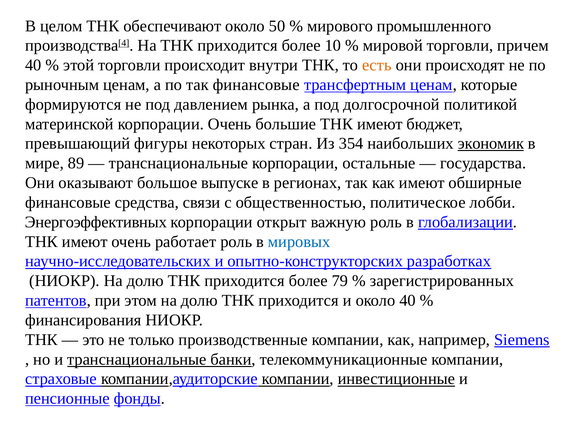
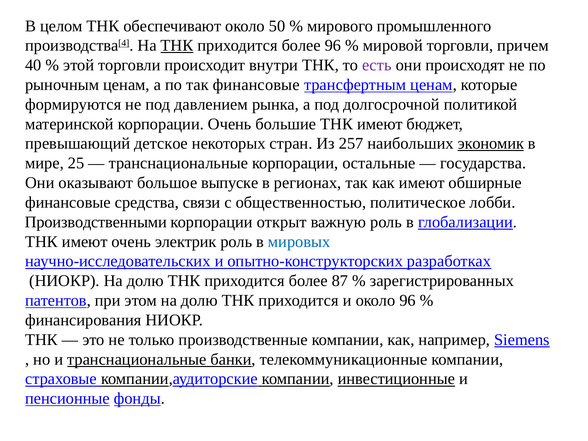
ТНК underline: none -> present (177, 46)
более 10: 10 -> 96 (333, 46)
есть colour: orange -> purple (377, 65)
фигуры: фигуры -> детское (161, 144)
354: 354 -> 257 (351, 144)
89: 89 -> 25 (76, 163)
Энергоэффективных: Энергоэффективных -> Производственными (96, 222)
работает: работает -> электрик (186, 242)
79: 79 -> 87 (340, 281)
около 40: 40 -> 96 (408, 300)
